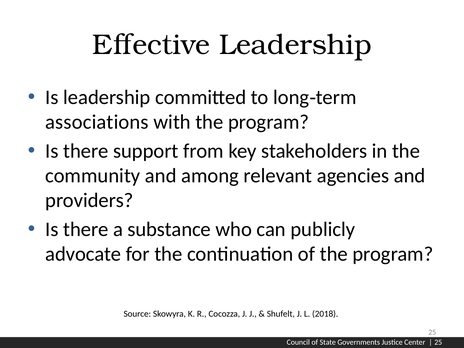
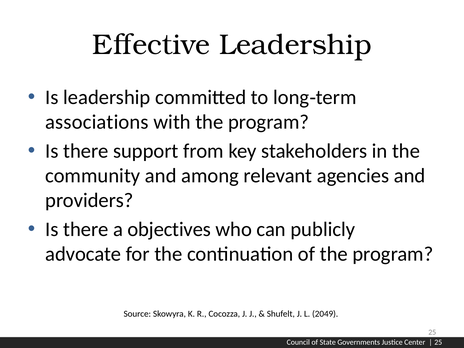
substance: substance -> objectives (169, 229)
2018: 2018 -> 2049 (325, 314)
